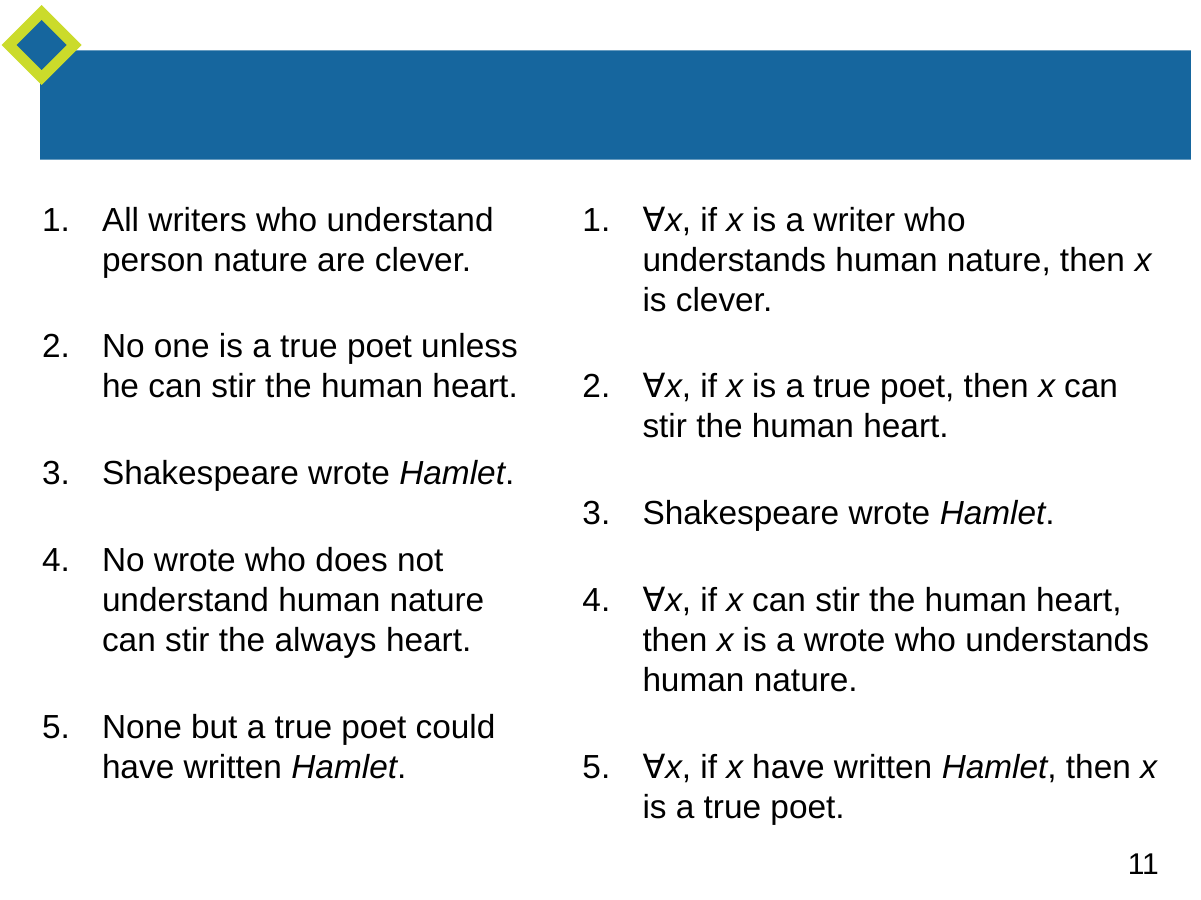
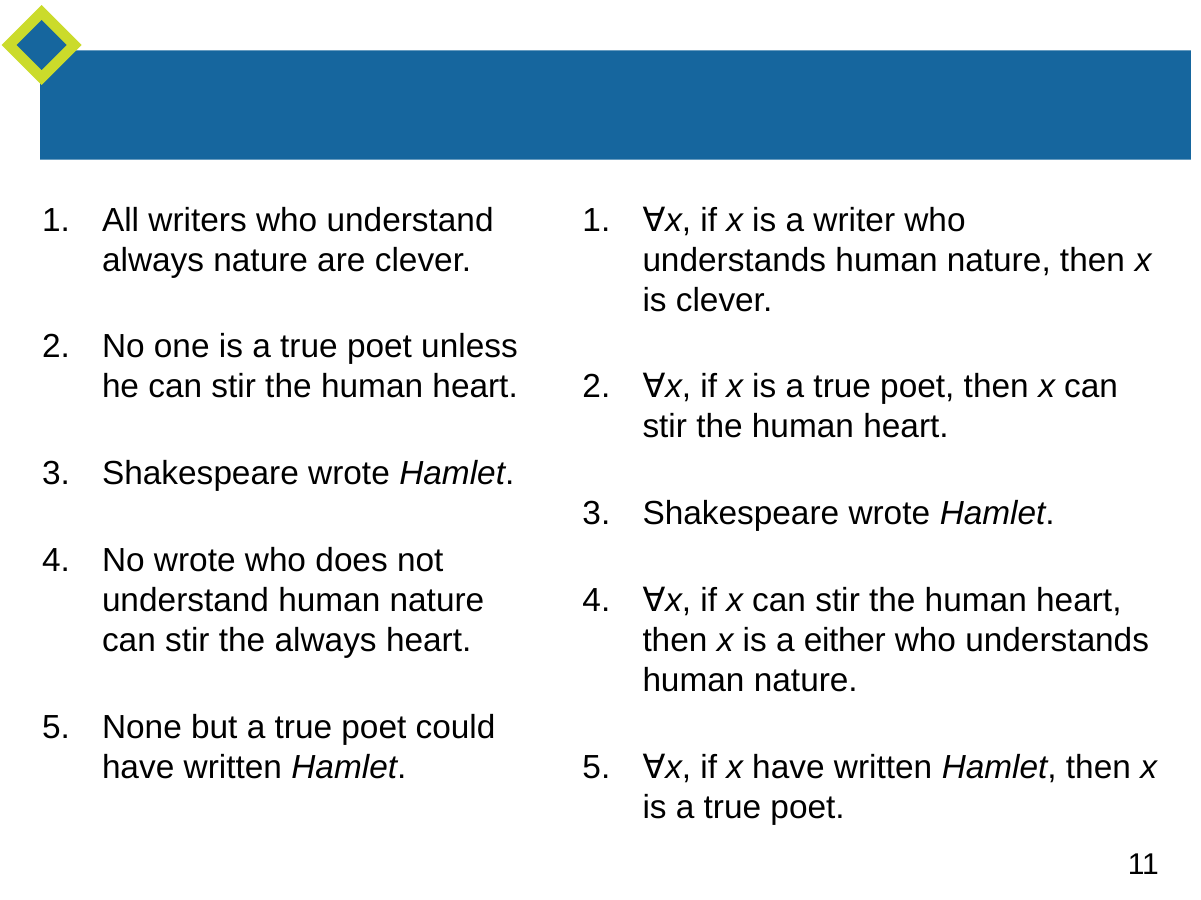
person: person -> always (153, 260)
a wrote: wrote -> either (845, 641)
